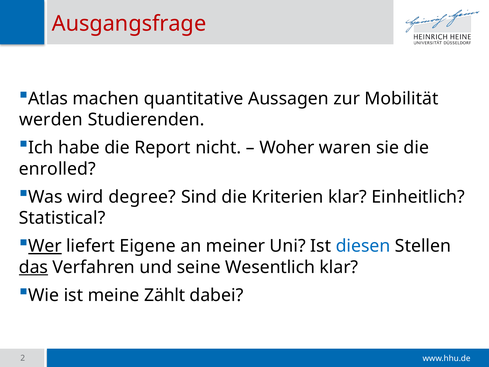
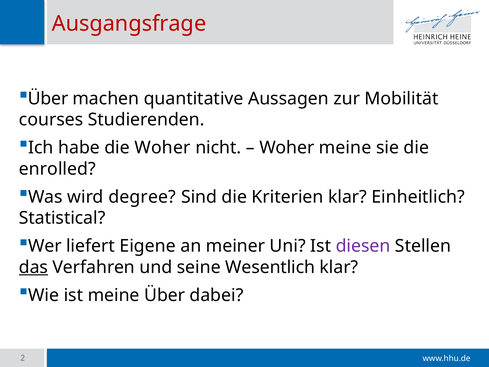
Atlas: Atlas -> Über (48, 98)
werden: werden -> courses (51, 120)
die Report: Report -> Woher (162, 148)
Woher waren: waren -> meine (345, 148)
Wer underline: present -> none (45, 246)
diesen colour: blue -> purple (363, 246)
meine Zählt: Zählt -> Über (165, 295)
